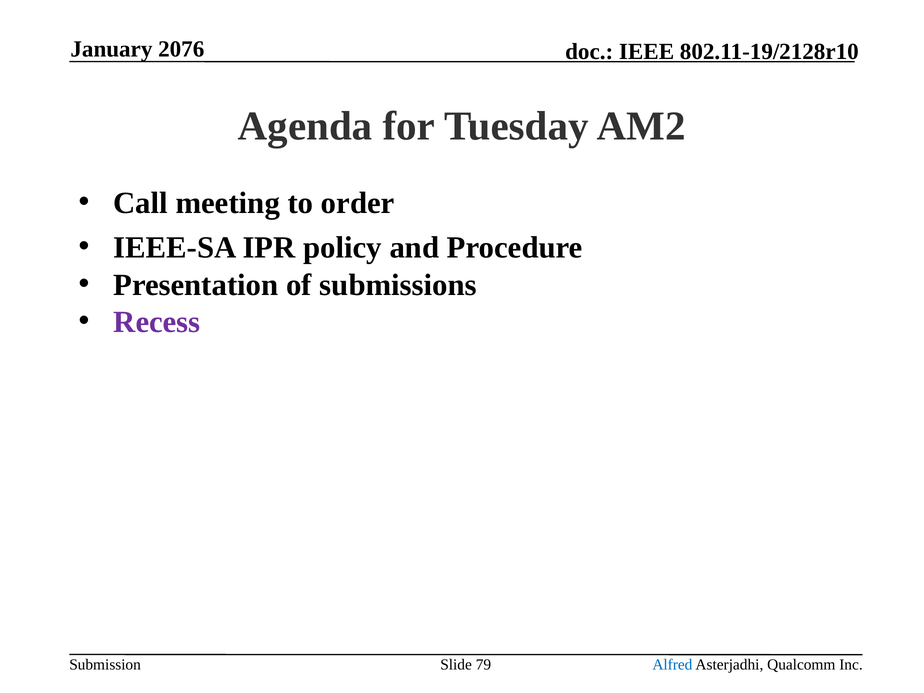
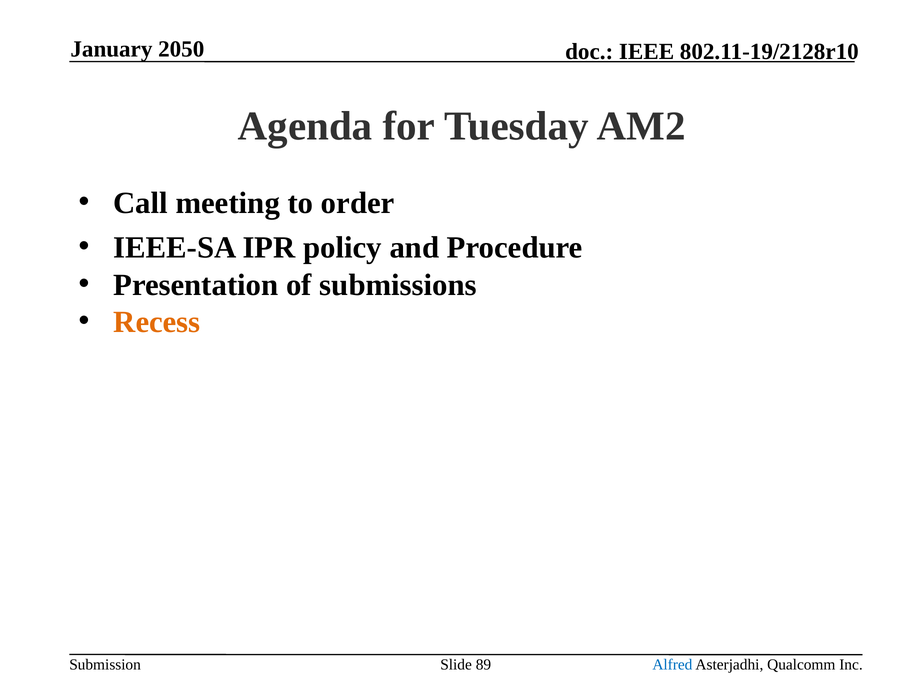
2076: 2076 -> 2050 (181, 49)
Recess colour: purple -> orange (157, 322)
79: 79 -> 89 (483, 665)
